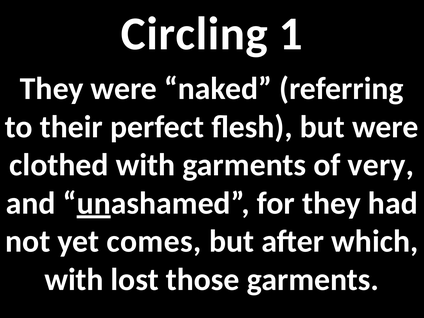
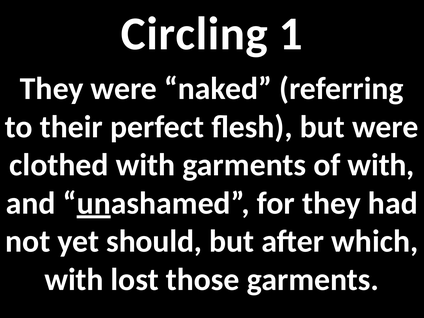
of very: very -> with (381, 165)
comes: comes -> should (154, 241)
